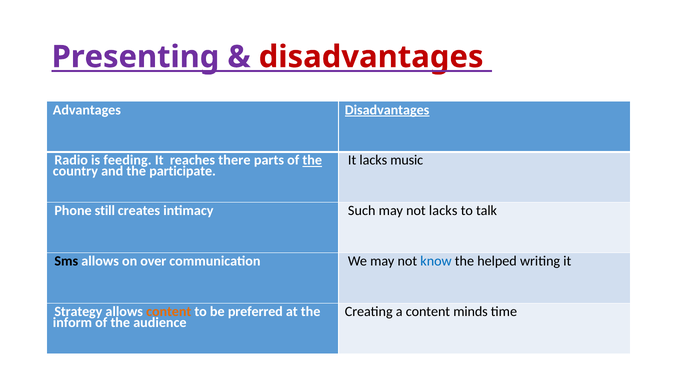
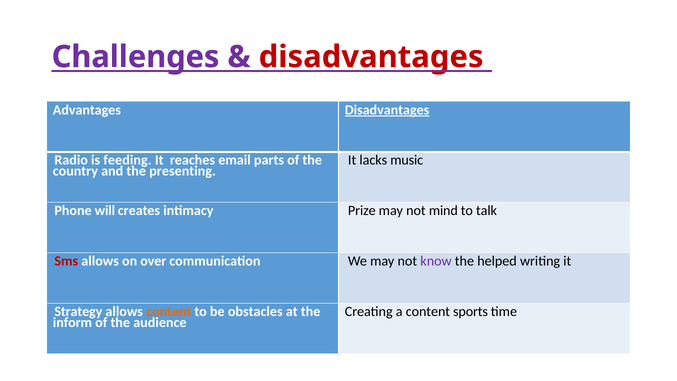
Presenting: Presenting -> Challenges (136, 57)
there: there -> email (235, 160)
the underline: present -> none (312, 160)
participate: participate -> presenting (183, 171)
still: still -> will (105, 211)
Such: Such -> Prize (362, 211)
not lacks: lacks -> mind (443, 211)
Sms colour: black -> red (66, 261)
know colour: blue -> purple (436, 261)
preferred: preferred -> obstacles (255, 312)
minds: minds -> sports (471, 312)
